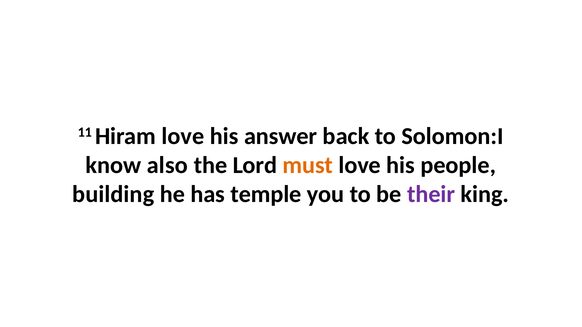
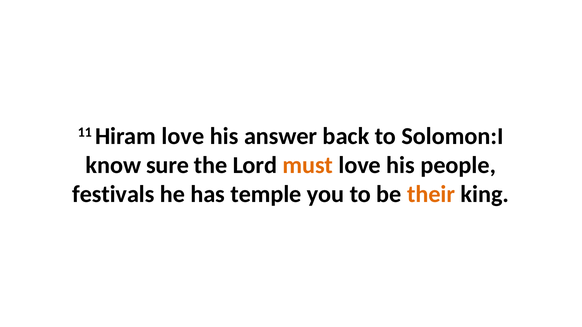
also: also -> sure (168, 165)
building: building -> festivals (113, 194)
their colour: purple -> orange (431, 194)
